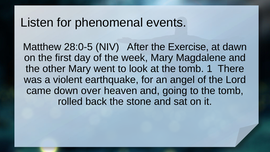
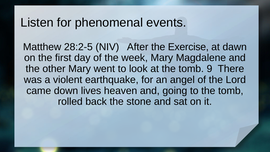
28:0-5: 28:0-5 -> 28:2-5 (78, 47)
1: 1 -> 9 (209, 69)
over: over -> lives (91, 91)
